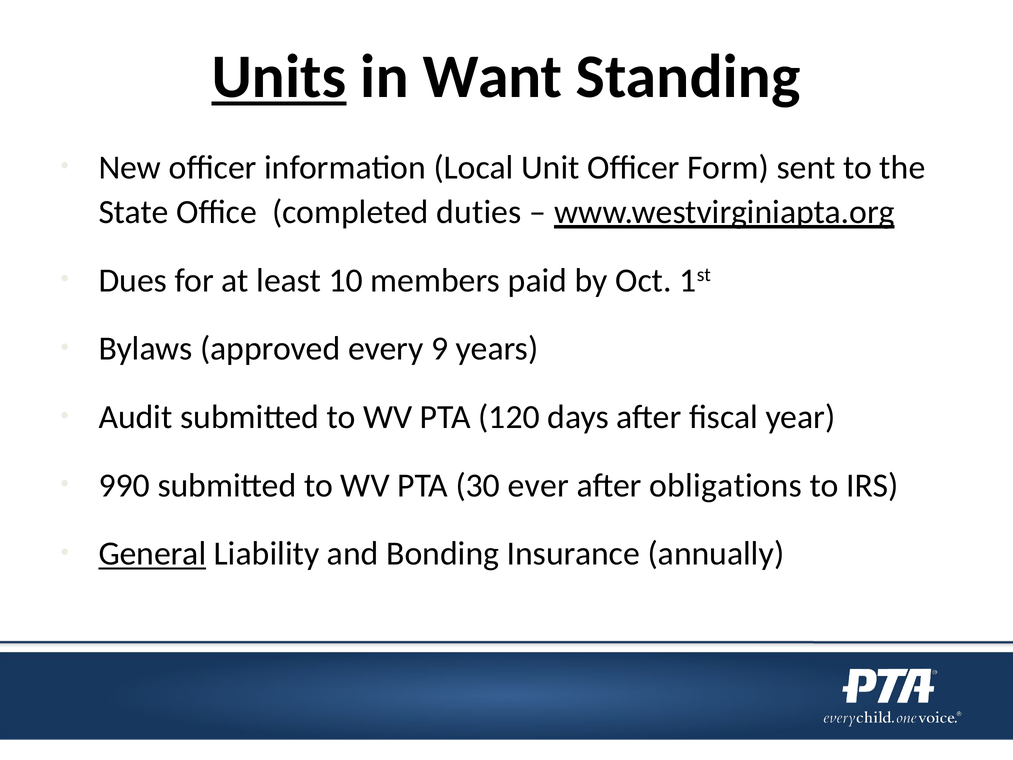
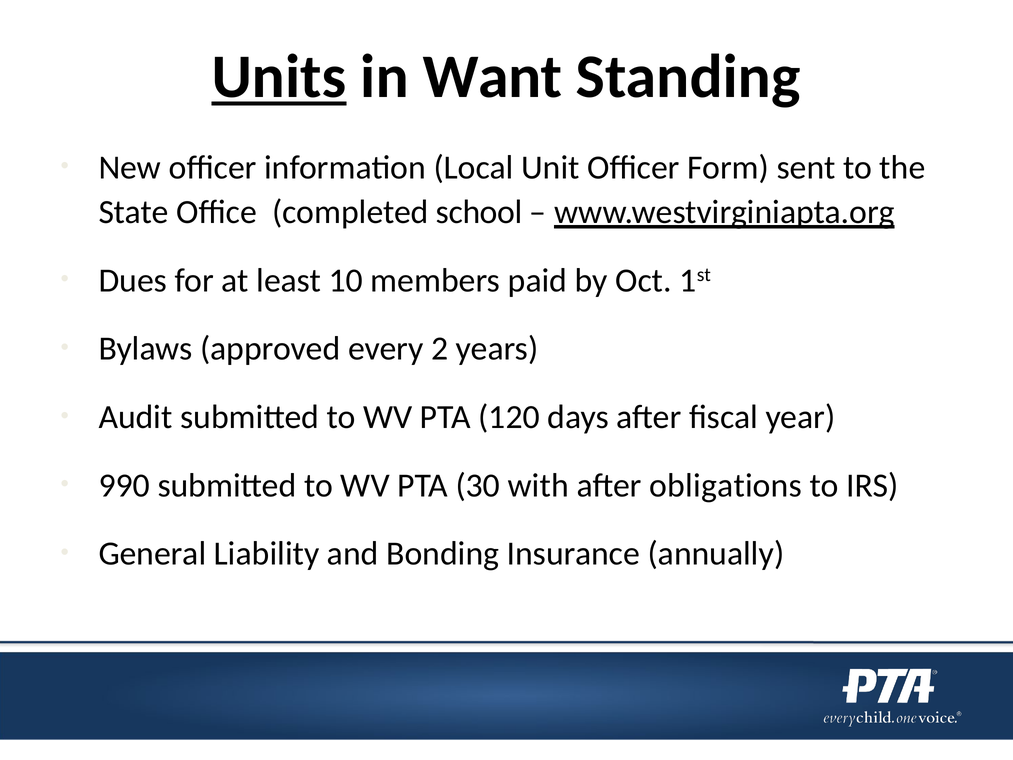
duties: duties -> school (479, 212)
9: 9 -> 2 (440, 349)
ever: ever -> with (538, 485)
General underline: present -> none (152, 554)
